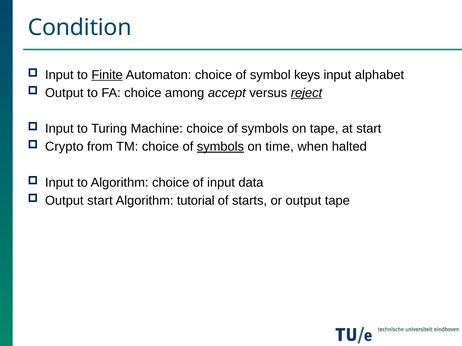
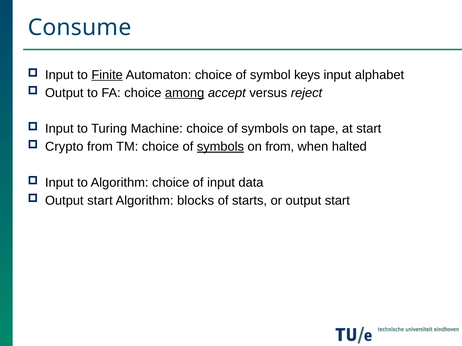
Condition: Condition -> Consume (80, 28)
among underline: none -> present (185, 93)
reject underline: present -> none (307, 93)
on time: time -> from (280, 147)
tutorial: tutorial -> blocks (196, 201)
or output tape: tape -> start (337, 201)
